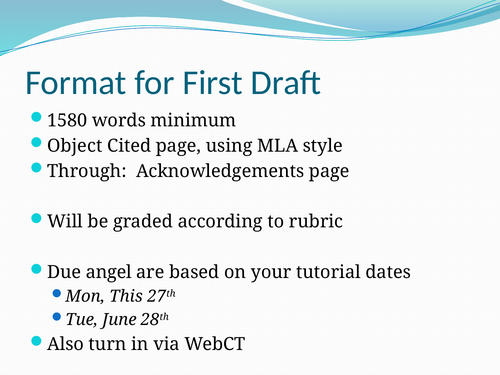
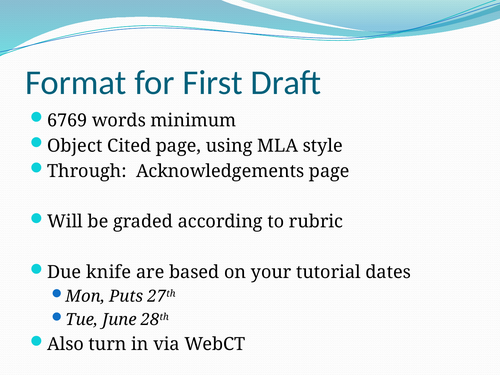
1580: 1580 -> 6769 (67, 120)
angel: angel -> knife (109, 272)
This: This -> Puts (126, 296)
